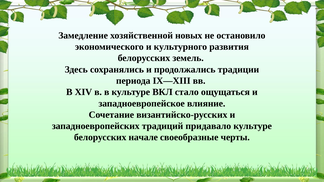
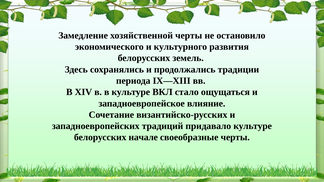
хозяйственной новых: новых -> черты (189, 36)
